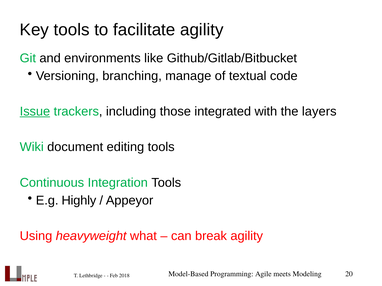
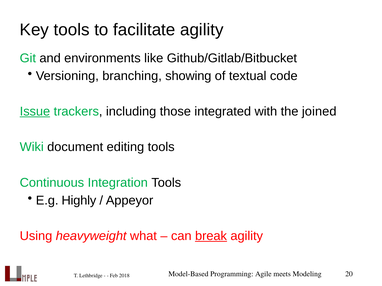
manage: manage -> showing (188, 76)
layers: layers -> joined (319, 112)
break underline: none -> present (211, 236)
